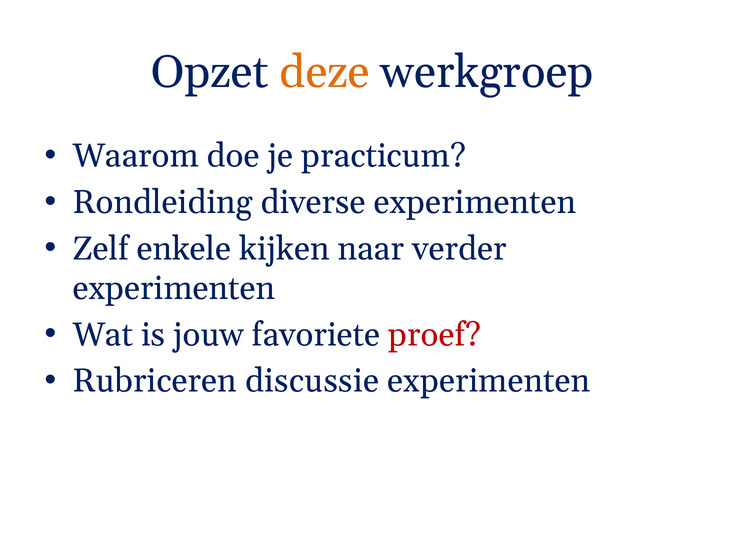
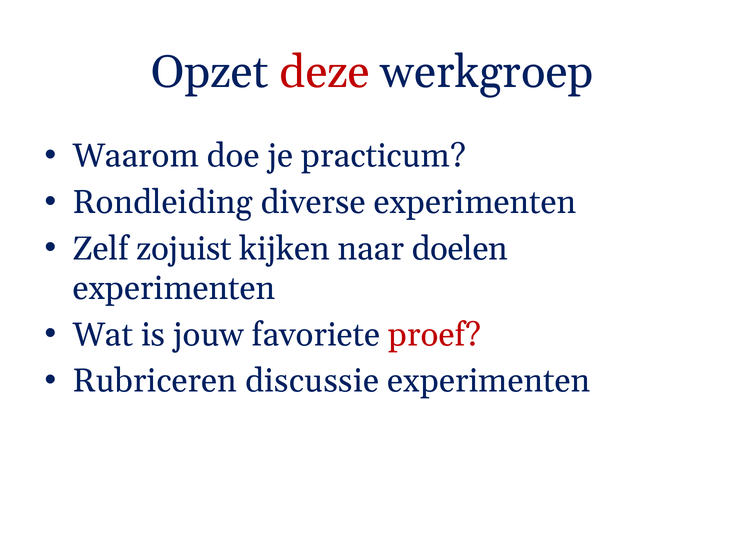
deze colour: orange -> red (325, 72)
enkele: enkele -> zojuist (184, 249)
verder: verder -> doelen (460, 249)
